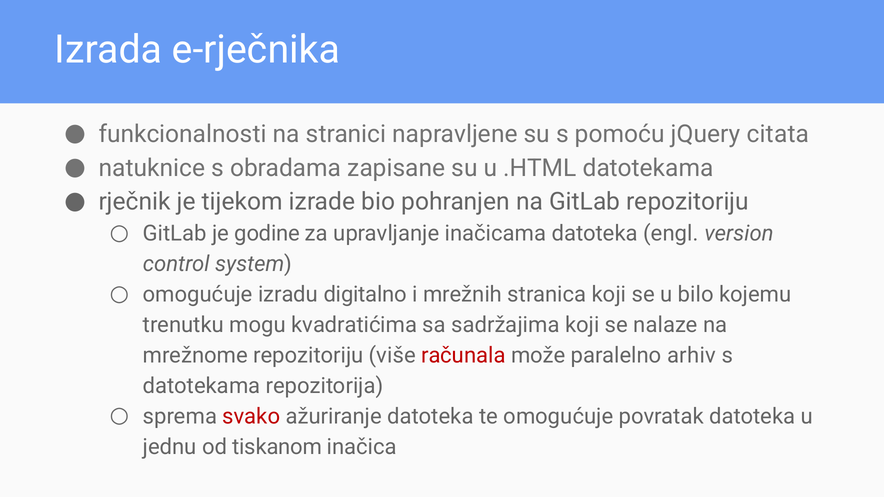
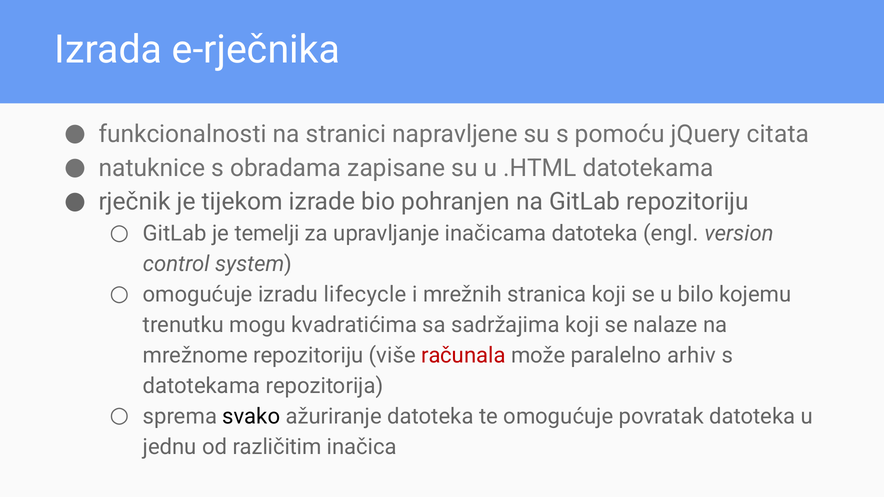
godine: godine -> temelji (267, 234)
digitalno: digitalno -> lifecycle (365, 295)
svako colour: red -> black (251, 417)
tiskanom: tiskanom -> različitim (277, 447)
